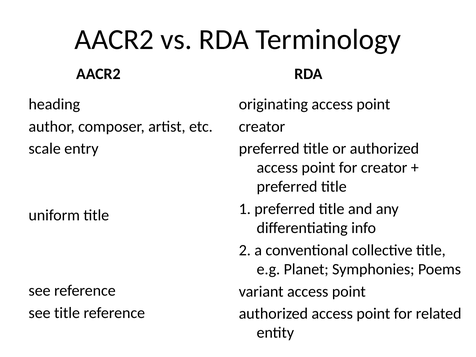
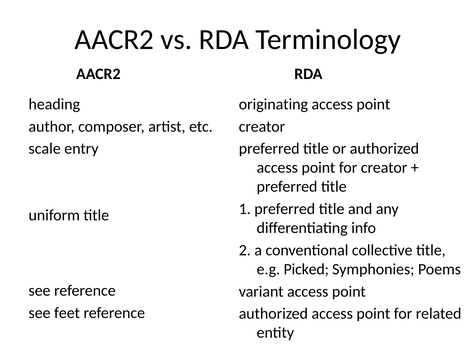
Planet: Planet -> Picked (306, 269)
see title: title -> feet (67, 313)
